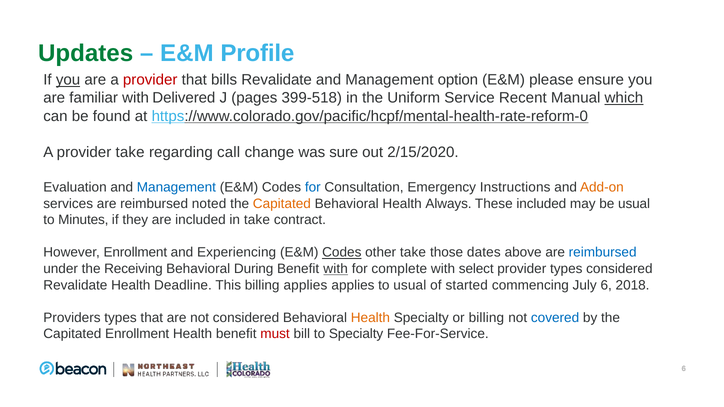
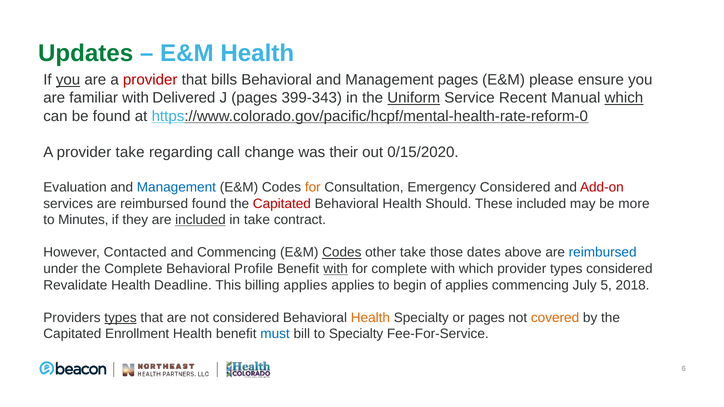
E&M Profile: Profile -> Health (257, 53)
bills Revalidate: Revalidate -> Behavioral (277, 80)
Management option: option -> pages (458, 80)
399-518: 399-518 -> 399-343 (312, 98)
Uniform underline: none -> present (414, 98)
sure: sure -> their (344, 152)
2/15/2020: 2/15/2020 -> 0/15/2020 (423, 152)
for colour: blue -> orange (313, 188)
Emergency Instructions: Instructions -> Considered (515, 188)
Add-on colour: orange -> red (602, 188)
reimbursed noted: noted -> found (209, 204)
Capitated colour: orange -> red (282, 204)
Always: Always -> Should (448, 204)
be usual: usual -> more (634, 204)
included underline: none -> present (200, 220)
However Enrollment: Enrollment -> Contacted (135, 253)
and Experiencing: Experiencing -> Commencing (237, 253)
the Receiving: Receiving -> Complete (133, 269)
During: During -> Profile (254, 269)
with select: select -> which (476, 269)
to usual: usual -> begin (410, 285)
of started: started -> applies (467, 285)
6: 6 -> 5 (606, 285)
types underline: none -> present (121, 318)
or billing: billing -> pages (487, 318)
covered colour: blue -> orange (555, 318)
must colour: red -> blue (275, 334)
